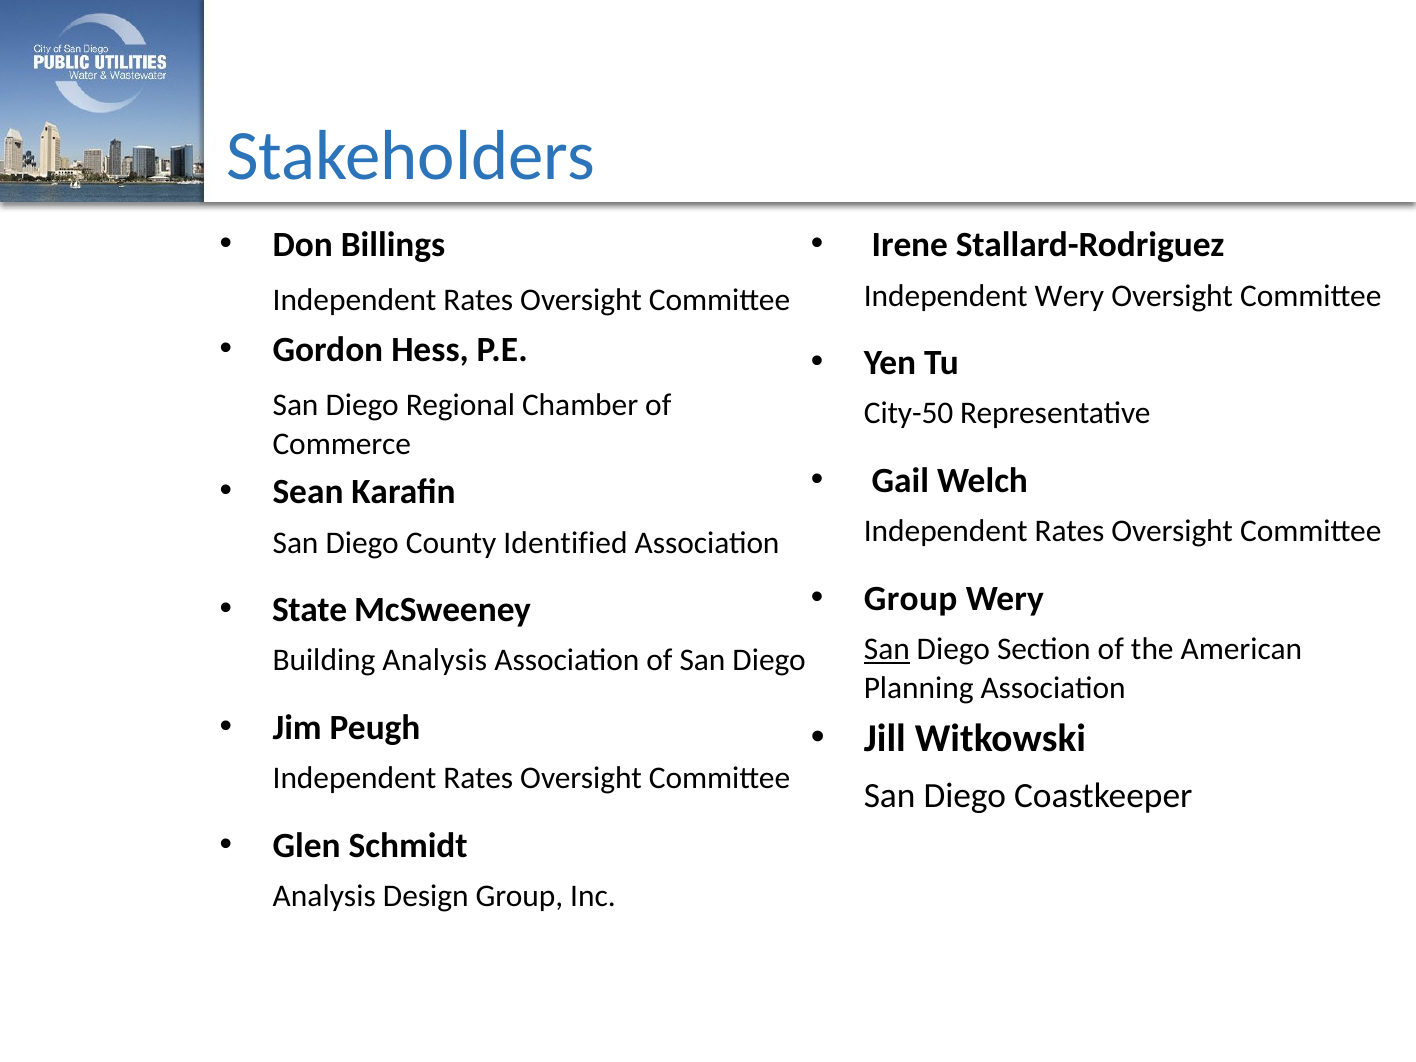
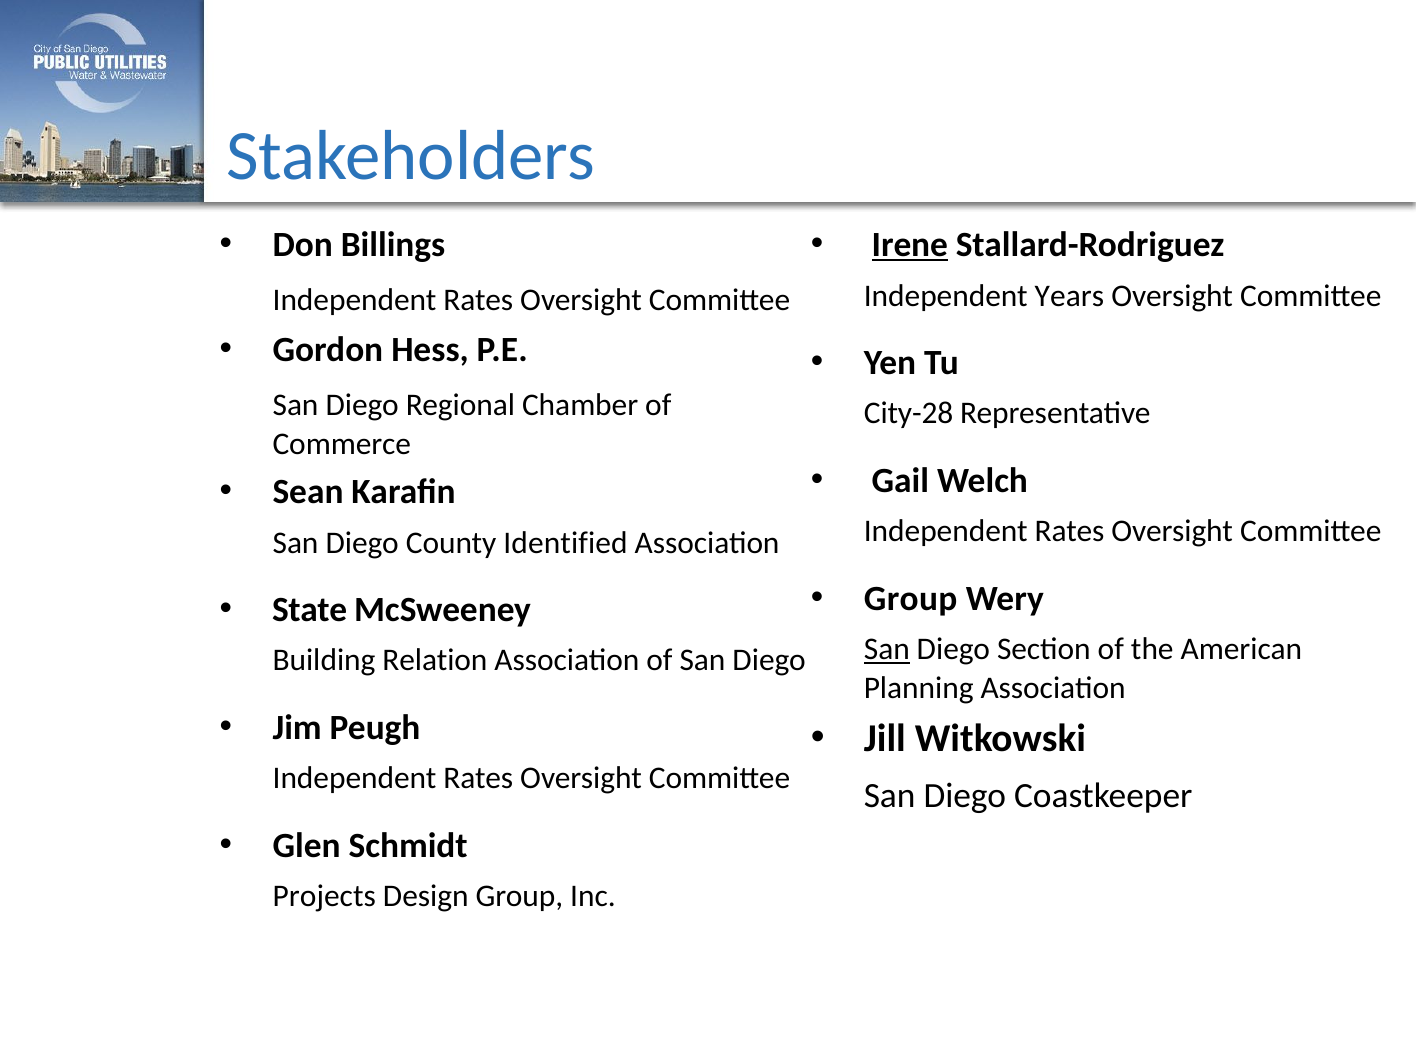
Irene underline: none -> present (910, 245)
Independent Wery: Wery -> Years (1069, 296)
City-50: City-50 -> City-28 (909, 414)
Building Analysis: Analysis -> Relation (435, 661)
Analysis: Analysis -> Projects (324, 897)
